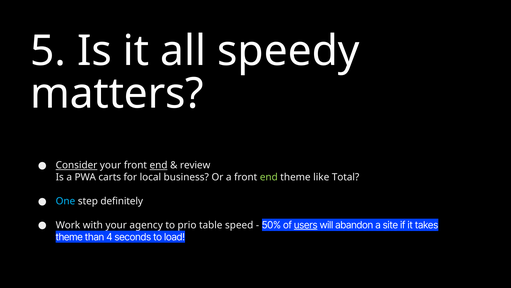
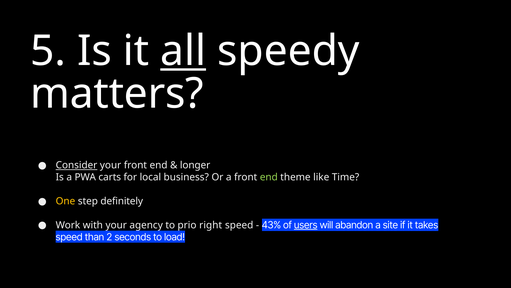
all underline: none -> present (183, 51)
end underline: present -> none (159, 165)
review: review -> longer (195, 165)
Total: Total -> Time (346, 177)
One colour: light blue -> yellow (65, 201)
table: table -> right (211, 225)
50%: 50% -> 43% (271, 225)
theme: theme -> speed (69, 237)
4: 4 -> 2 (109, 237)
